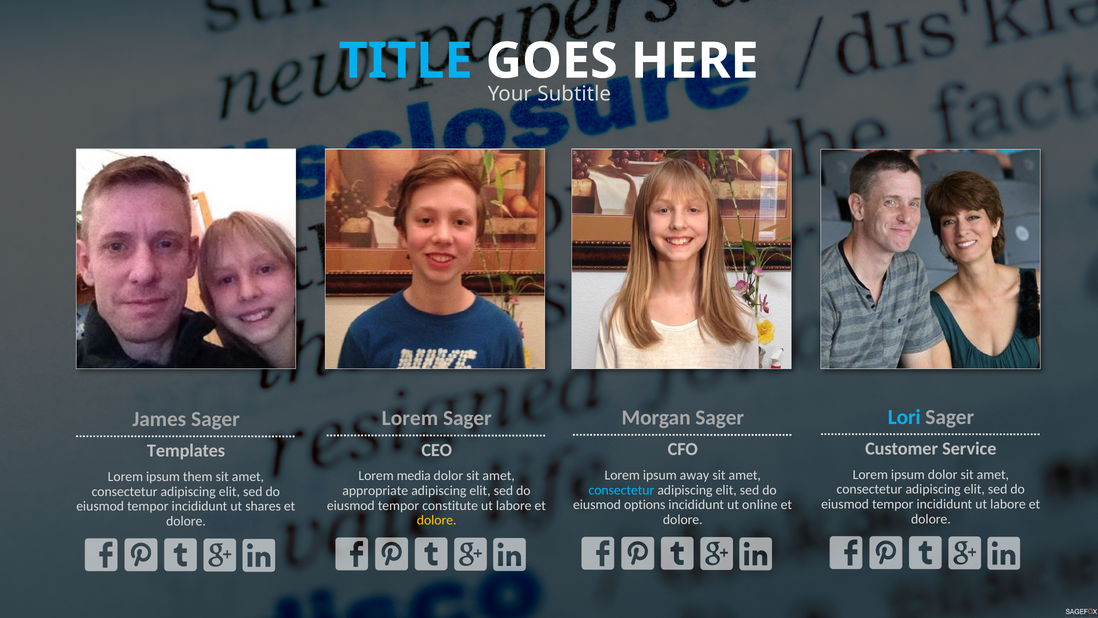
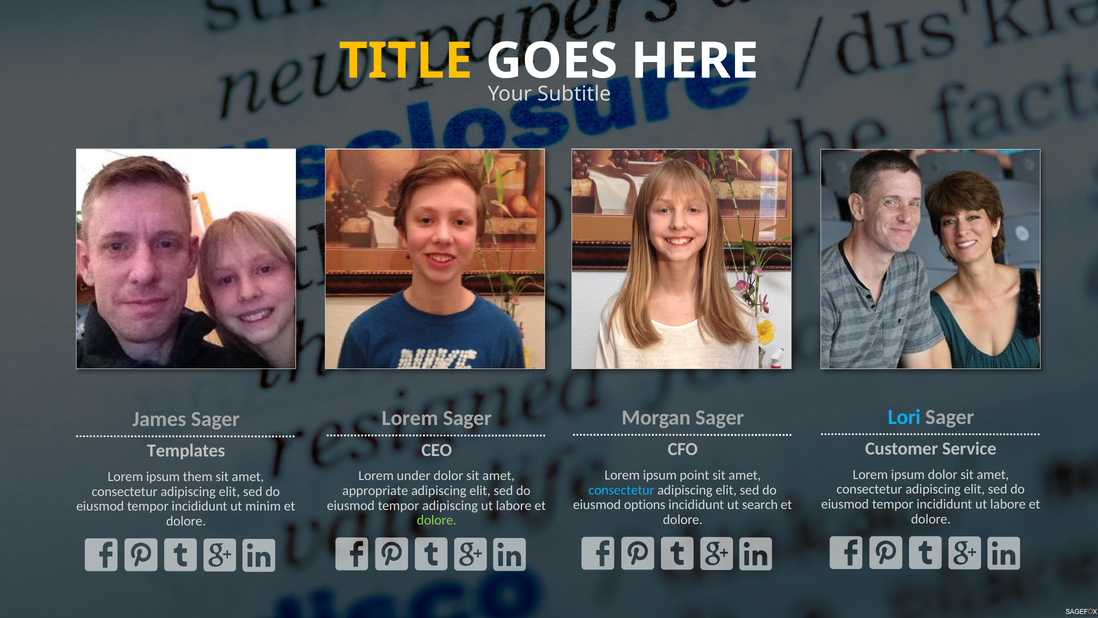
TITLE colour: light blue -> yellow (406, 61)
away: away -> point (695, 475)
media: media -> under (414, 476)
online: online -> search (760, 505)
tempor constitute: constitute -> adipiscing (450, 505)
shares: shares -> minim (263, 506)
dolore colour: yellow -> light green (437, 520)
